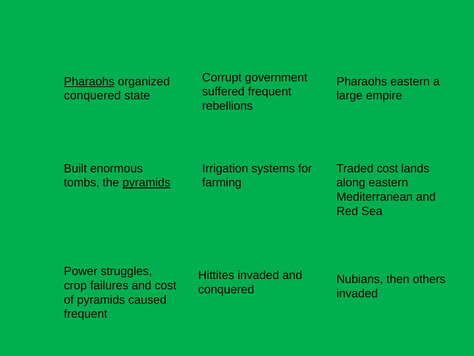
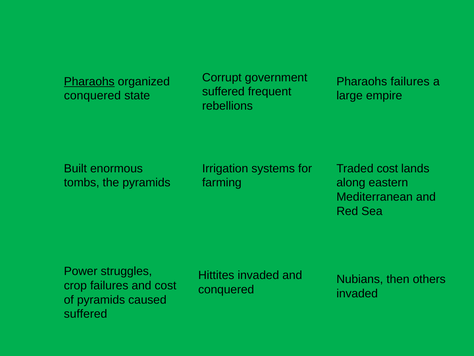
Pharaohs eastern: eastern -> failures (410, 81)
pyramids underline: present -> none (146, 182)
frequent: frequent -> suffered (86, 314)
